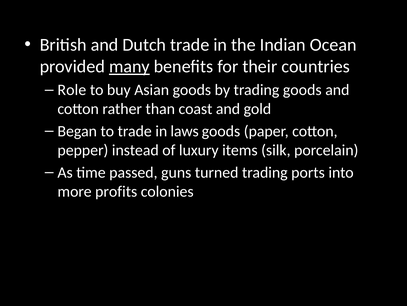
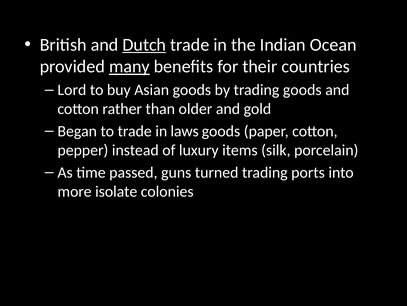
Dutch underline: none -> present (144, 45)
Role: Role -> Lord (72, 90)
coast: coast -> older (195, 109)
profits: profits -> isolate (116, 191)
